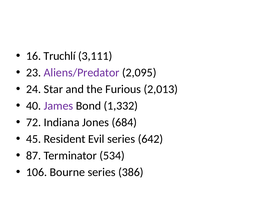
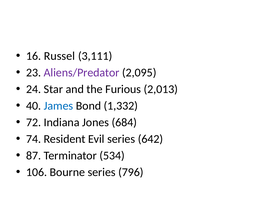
Truchlí: Truchlí -> Russel (60, 56)
James colour: purple -> blue (58, 106)
45: 45 -> 74 (34, 139)
386: 386 -> 796 (131, 172)
